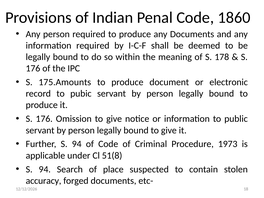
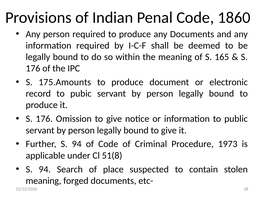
178: 178 -> 165 (222, 57)
accuracy: accuracy -> meaning (44, 181)
